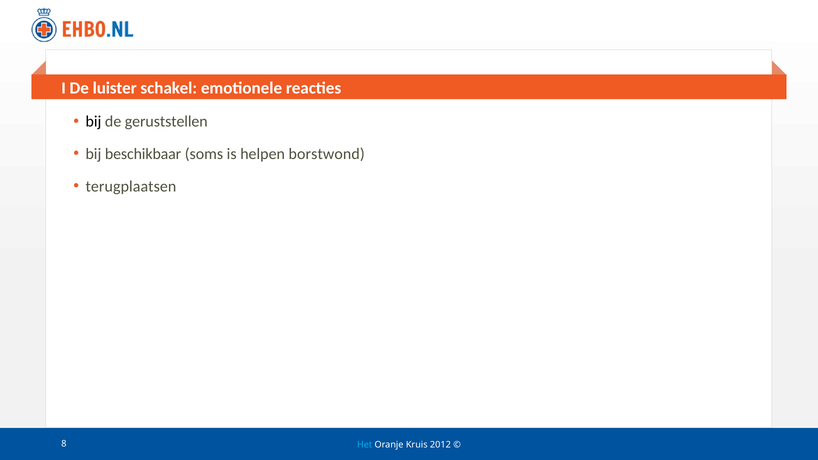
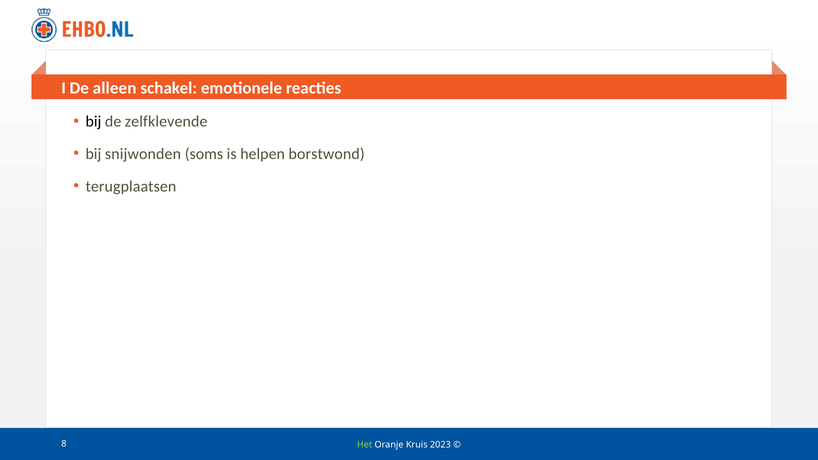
luister: luister -> alleen (115, 88)
geruststellen: geruststellen -> zelfklevende (166, 122)
beschikbaar: beschikbaar -> snijwonden (143, 154)
Het colour: light blue -> light green (365, 445)
2012: 2012 -> 2023 (440, 445)
